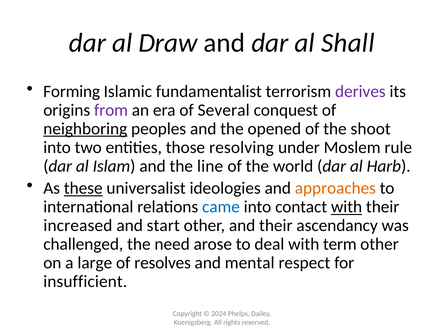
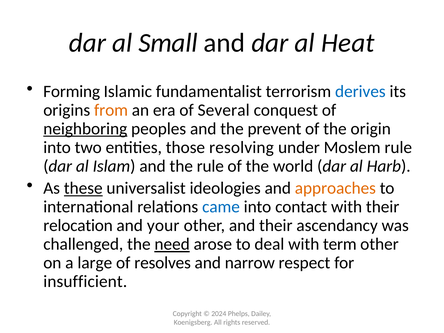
Draw: Draw -> Small (168, 43)
Shall: Shall -> Heat (348, 43)
derives colour: purple -> blue (360, 91)
from colour: purple -> orange (111, 110)
opened: opened -> prevent (274, 129)
shoot: shoot -> origin (371, 129)
the line: line -> rule (210, 166)
with underline: present -> none (347, 207)
increased: increased -> relocation (78, 226)
start: start -> your (163, 226)
need underline: none -> present (172, 244)
mental: mental -> narrow (250, 263)
